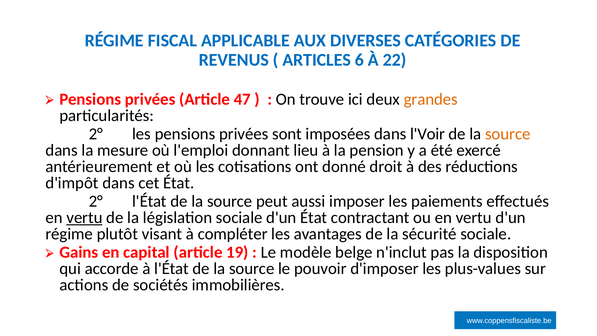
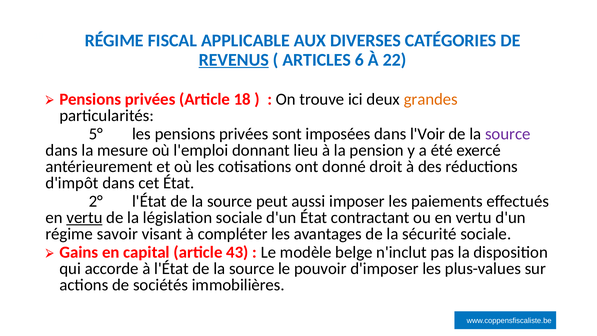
REVENUS underline: none -> present (234, 60)
47: 47 -> 18 (242, 99)
2°: 2° -> 5° (96, 134)
source colour: orange -> purple (508, 134)
plutôt: plutôt -> savoir (117, 234)
19: 19 -> 43 (237, 252)
